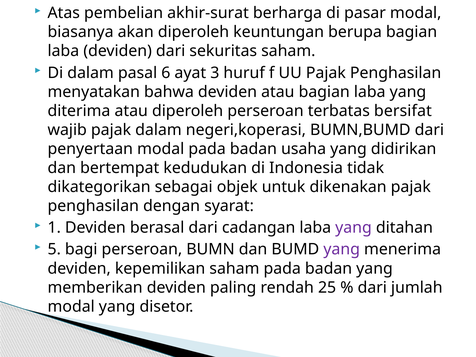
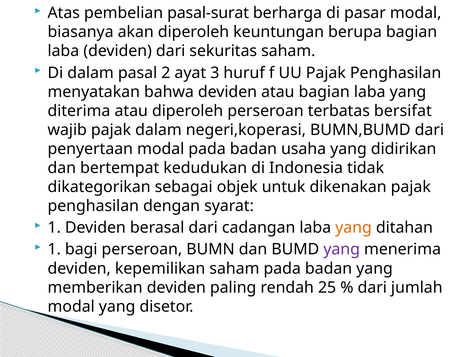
akhir-surat: akhir-surat -> pasal-surat (208, 13)
6: 6 -> 2 (166, 73)
yang colour: purple -> orange (354, 228)
5: 5 -> 1 (54, 249)
